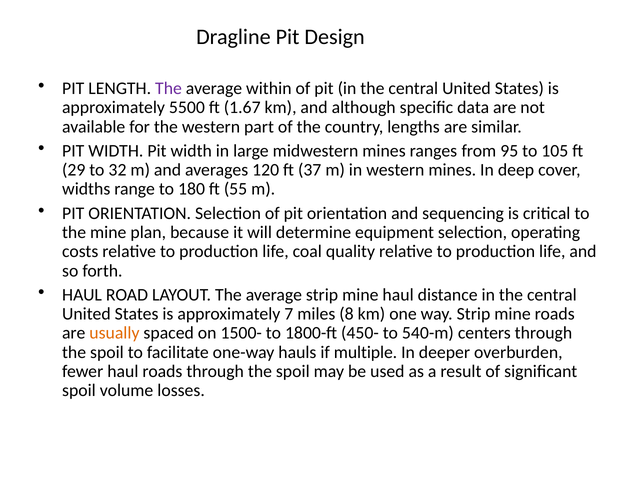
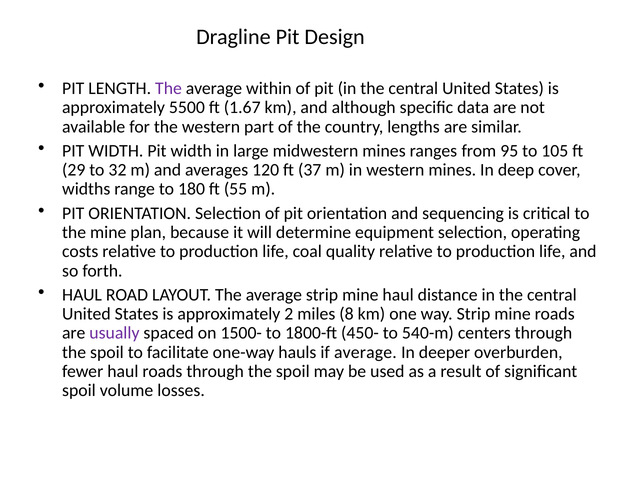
7: 7 -> 2 (289, 314)
usually colour: orange -> purple (114, 333)
if multiple: multiple -> average (365, 352)
